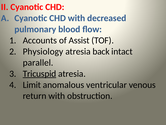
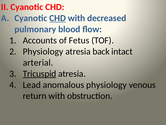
CHD underline: none -> present (58, 18)
Assist: Assist -> Fetus (79, 40)
parallel: parallel -> arterial (38, 62)
Limit: Limit -> Lead (32, 84)
anomalous ventricular: ventricular -> physiology (106, 84)
